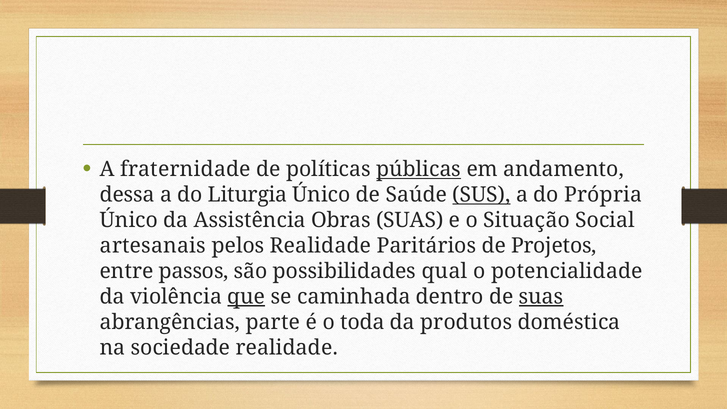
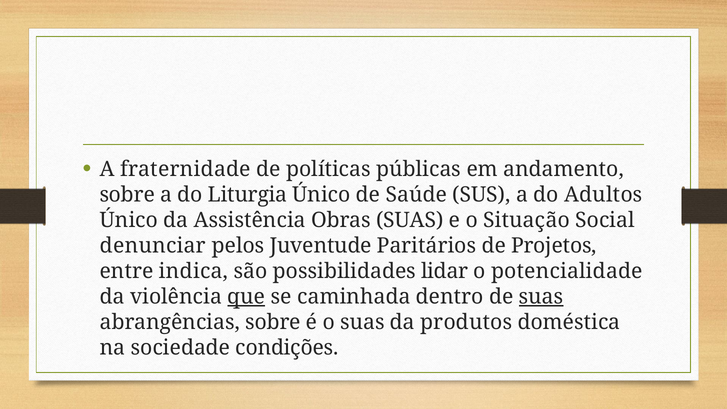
públicas underline: present -> none (419, 169)
dessa: dessa -> sobre (127, 195)
SUS underline: present -> none (481, 195)
Própria: Própria -> Adultos (603, 195)
artesanais: artesanais -> denunciar (153, 246)
pelos Realidade: Realidade -> Juventude (321, 246)
passos: passos -> indica (193, 271)
qual: qual -> lidar (445, 271)
abrangências parte: parte -> sobre (273, 322)
o toda: toda -> suas (362, 322)
sociedade realidade: realidade -> condições (287, 348)
